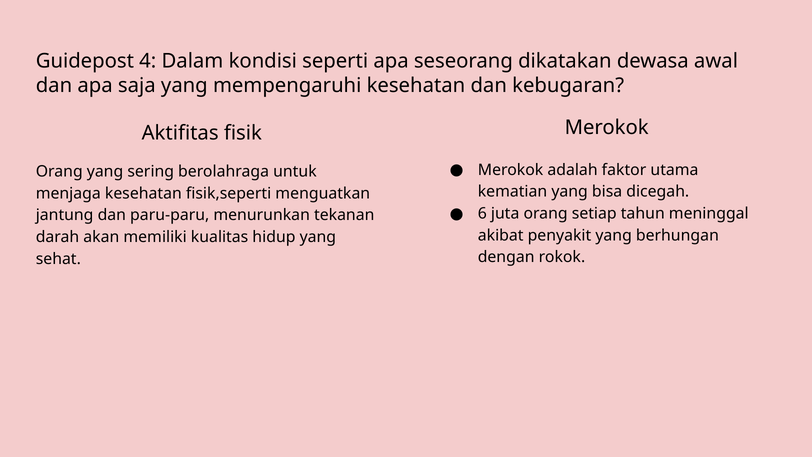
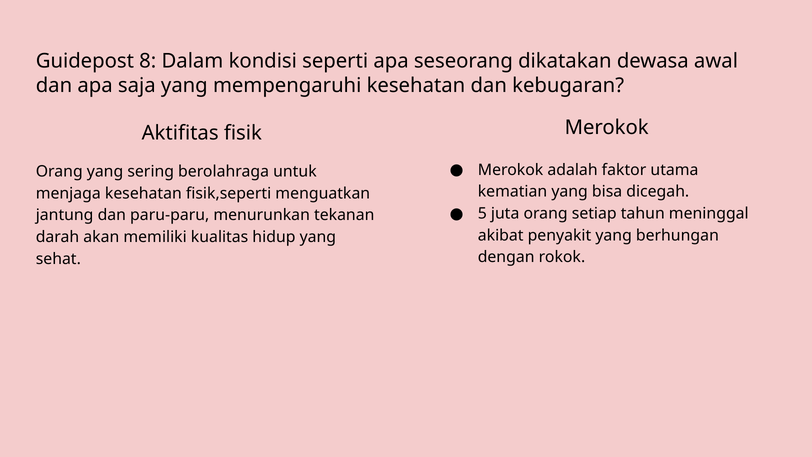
4: 4 -> 8 (148, 61)
6: 6 -> 5 (482, 213)
